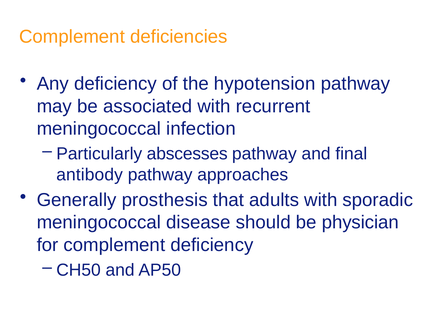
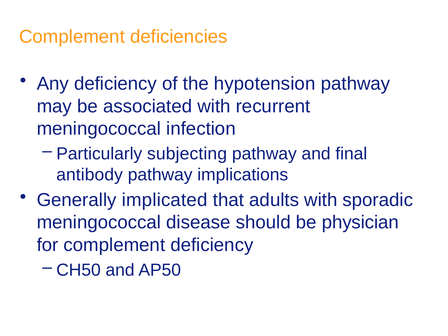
abscesses: abscesses -> subjecting (187, 154)
approaches: approaches -> implications (243, 175)
prosthesis: prosthesis -> implicated (165, 200)
